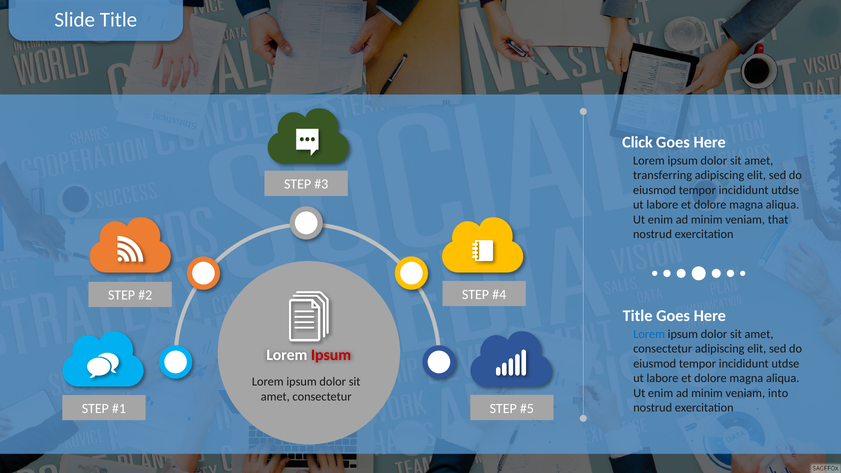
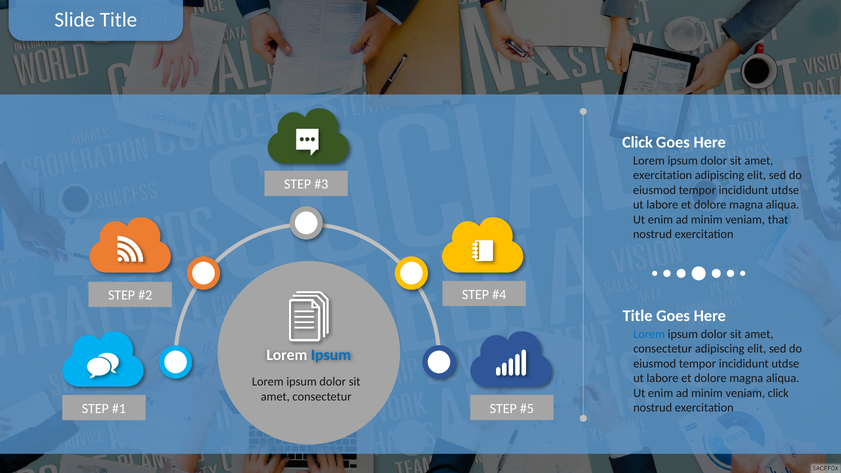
transferring: transferring -> exercitation (663, 175)
Ipsum colour: red -> blue (331, 355)
veniam into: into -> click (778, 393)
